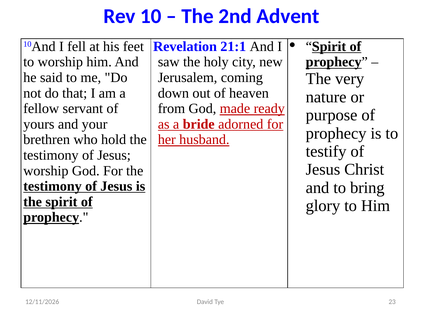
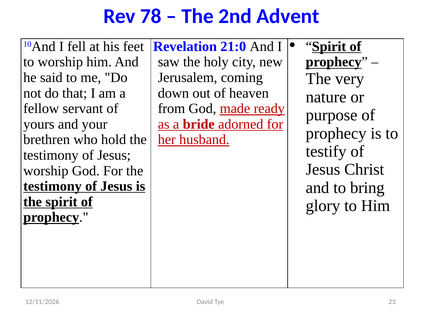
10: 10 -> 78 (151, 16)
21:1: 21:1 -> 21:0 (233, 46)
